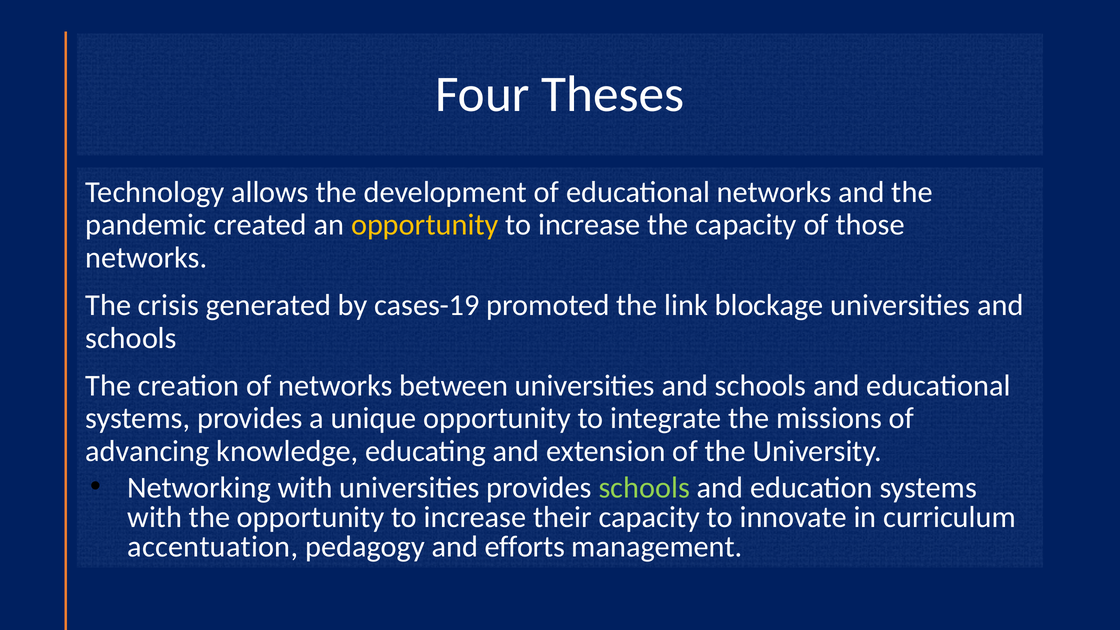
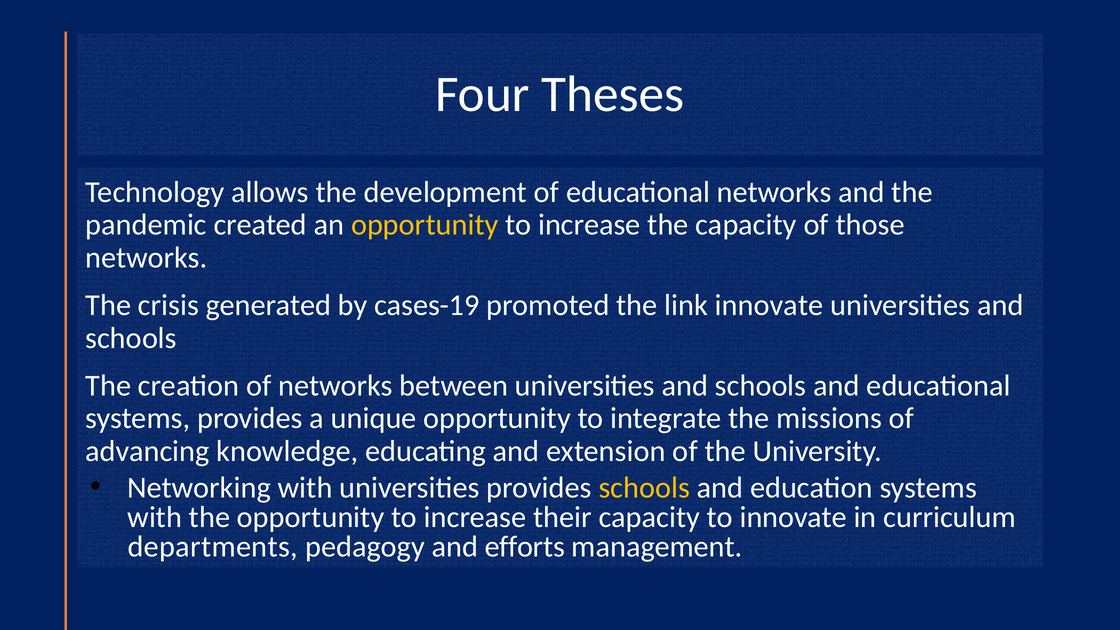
link blockage: blockage -> innovate (769, 305)
schools colour: light green -> yellow (644, 488)
accentuation: accentuation -> departments (213, 547)
